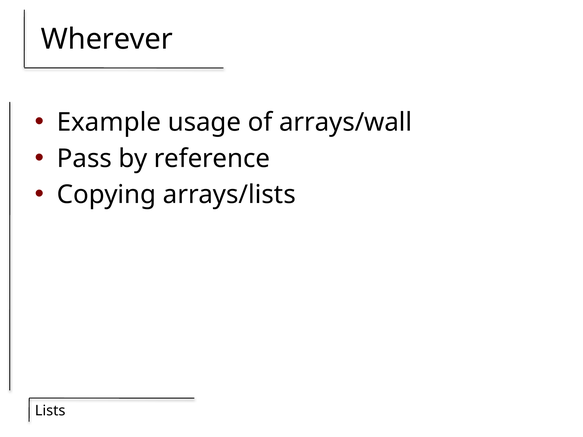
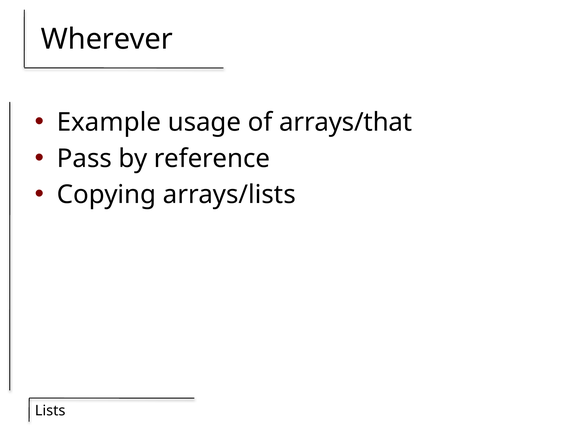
arrays/wall: arrays/wall -> arrays/that (346, 122)
